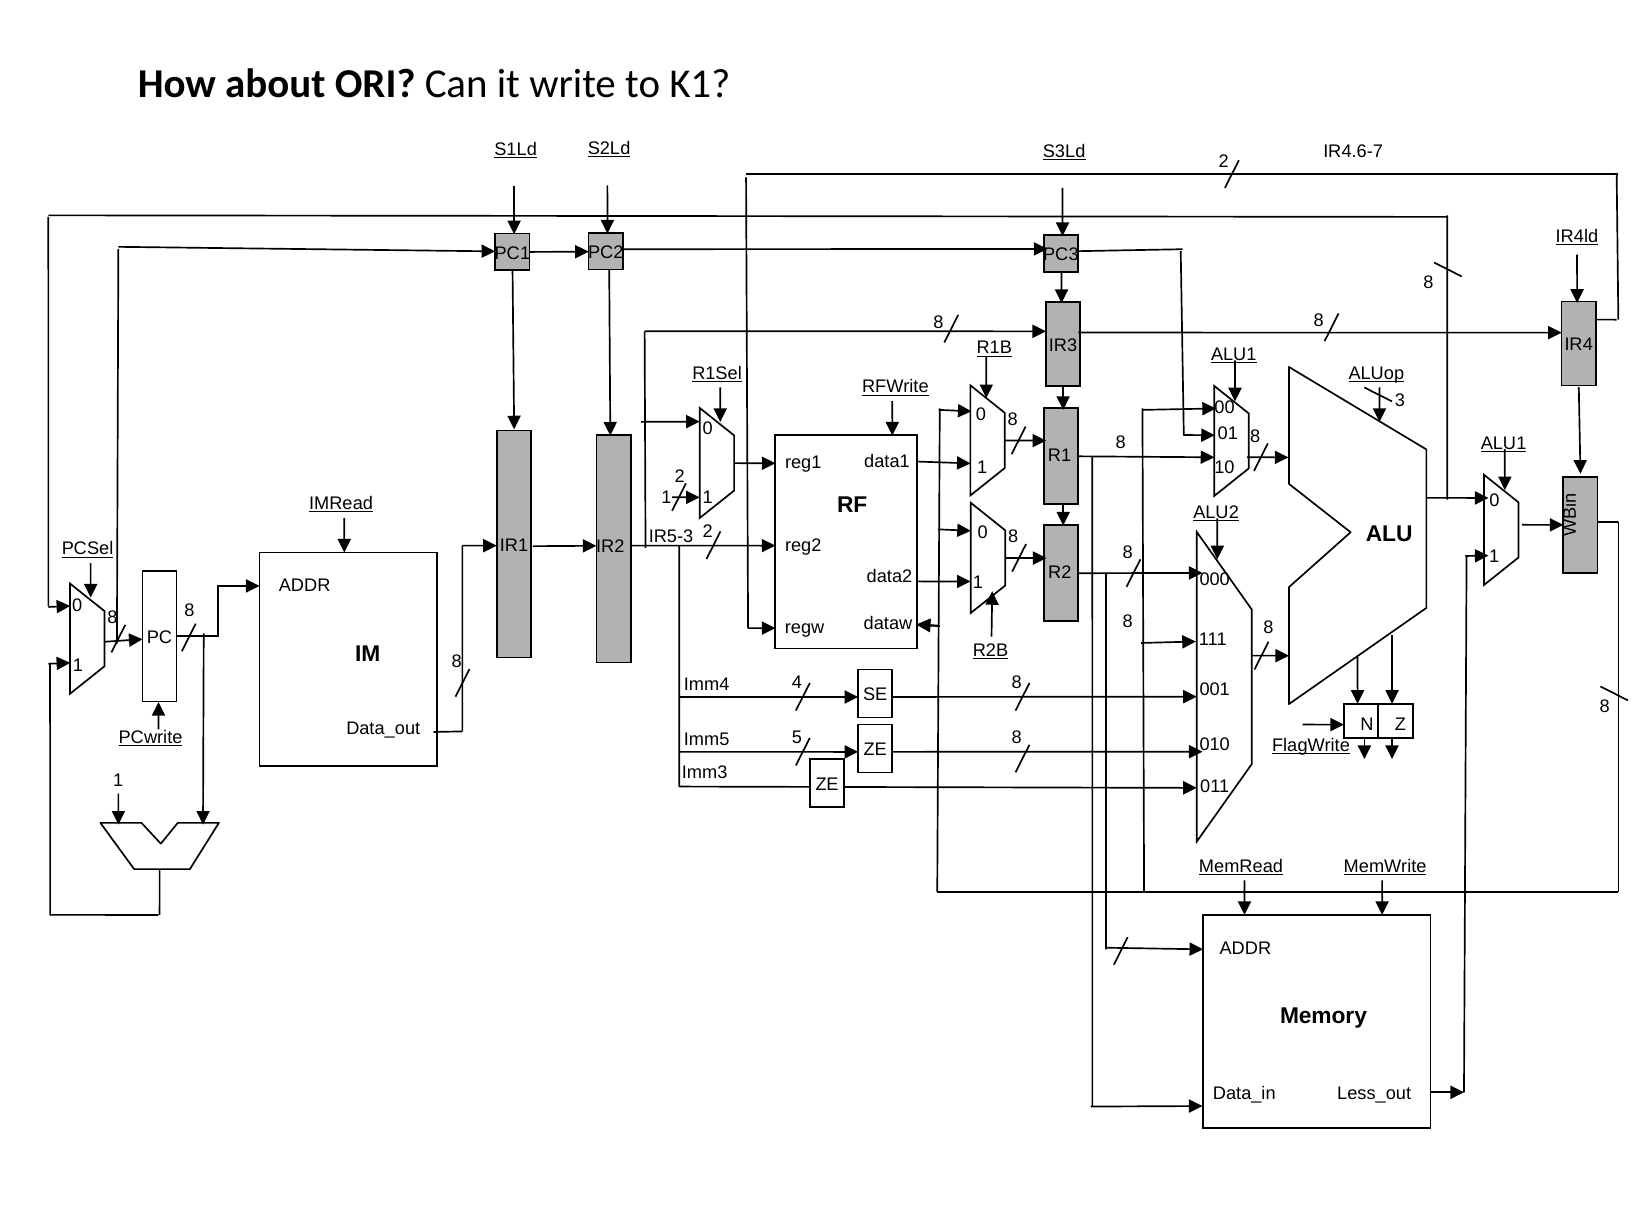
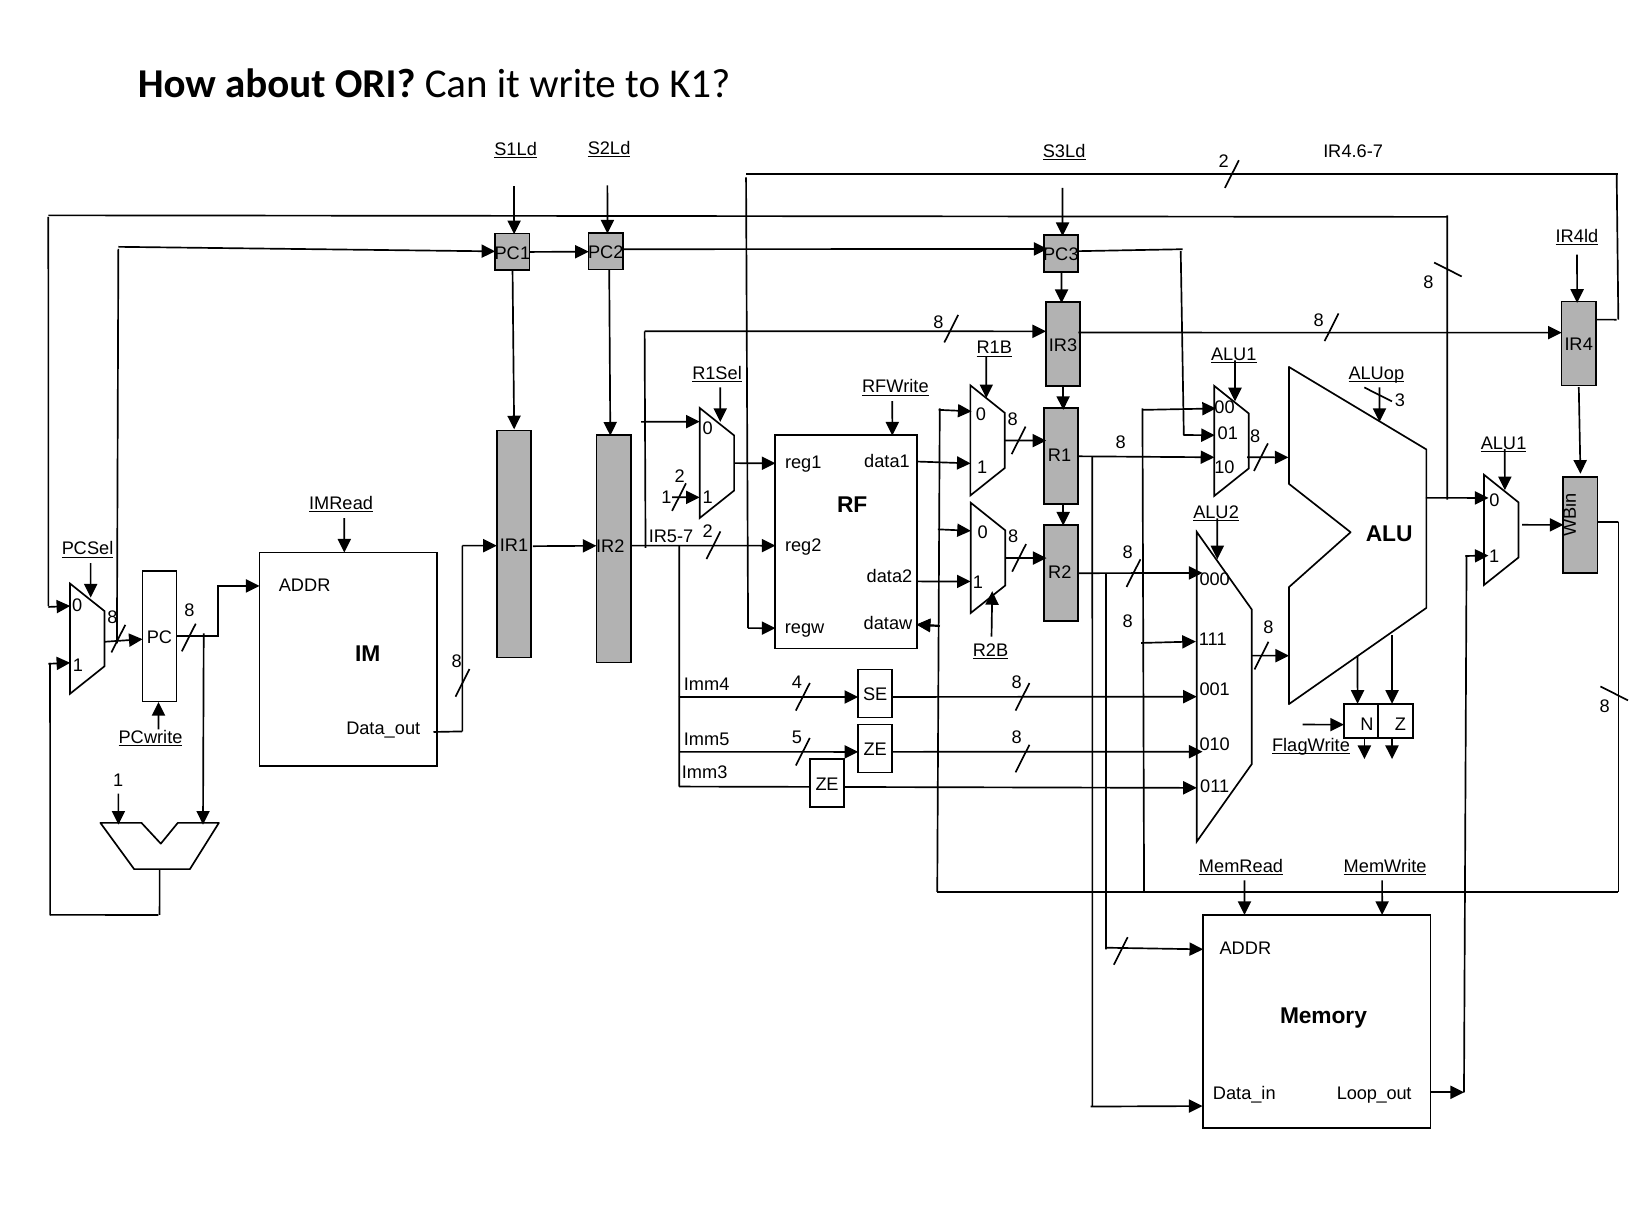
IR5-3: IR5-3 -> IR5-7 (671, 537)
Less_out: Less_out -> Loop_out (1374, 1093)
